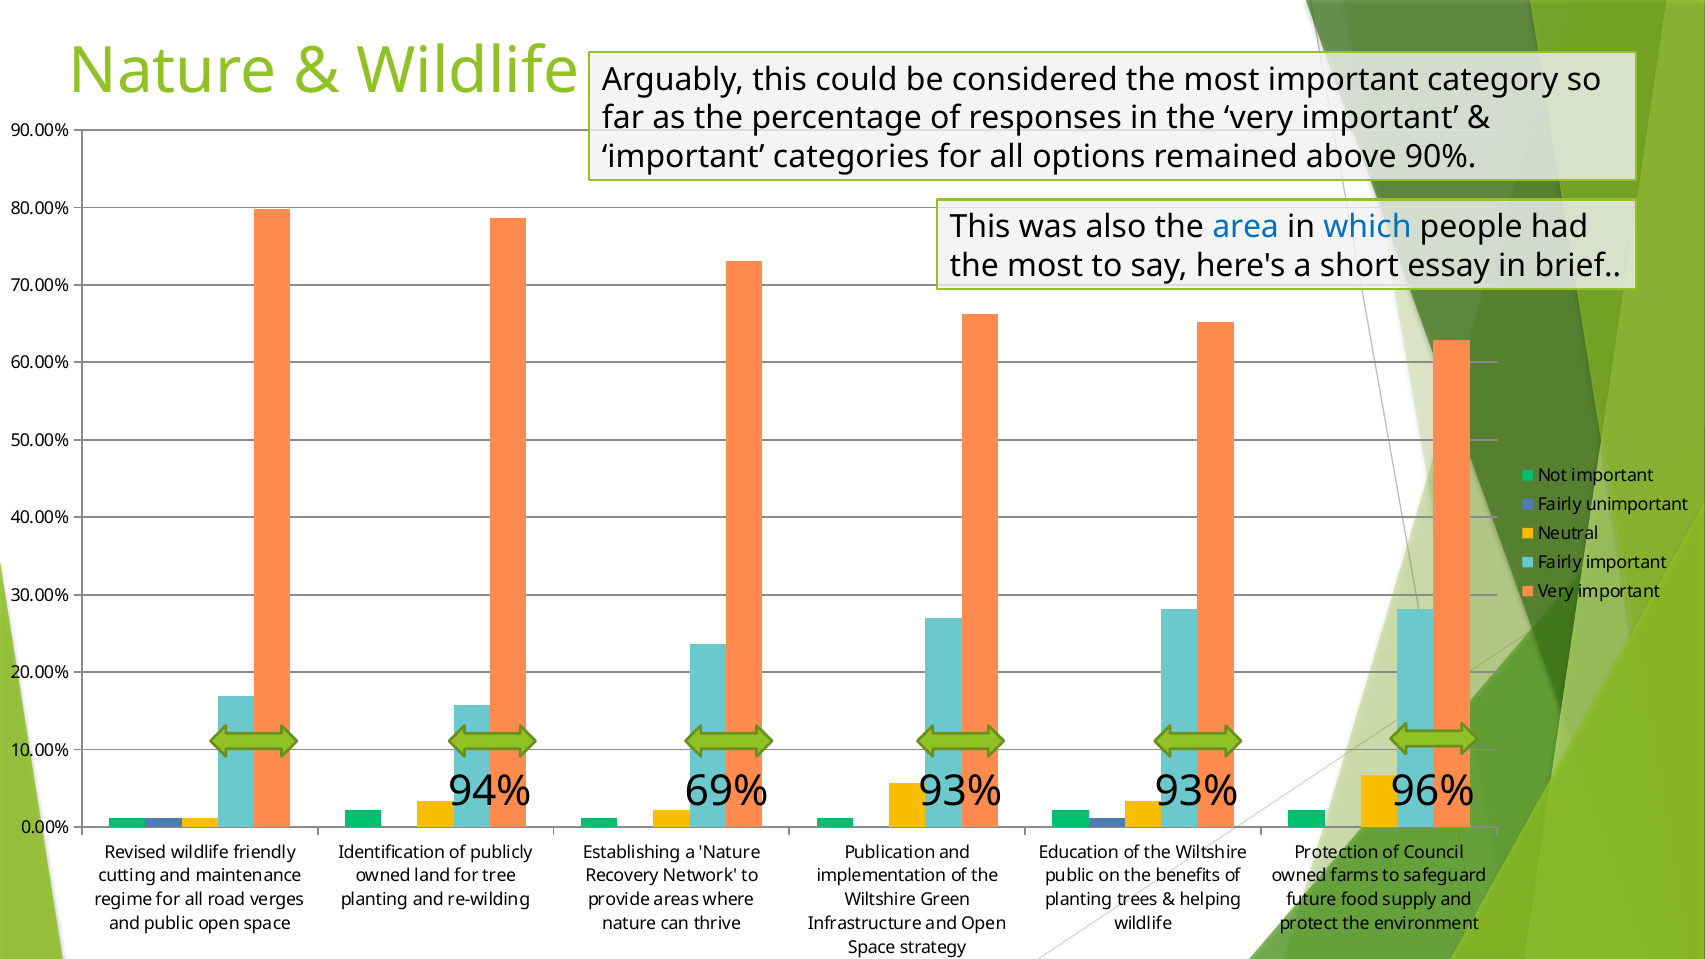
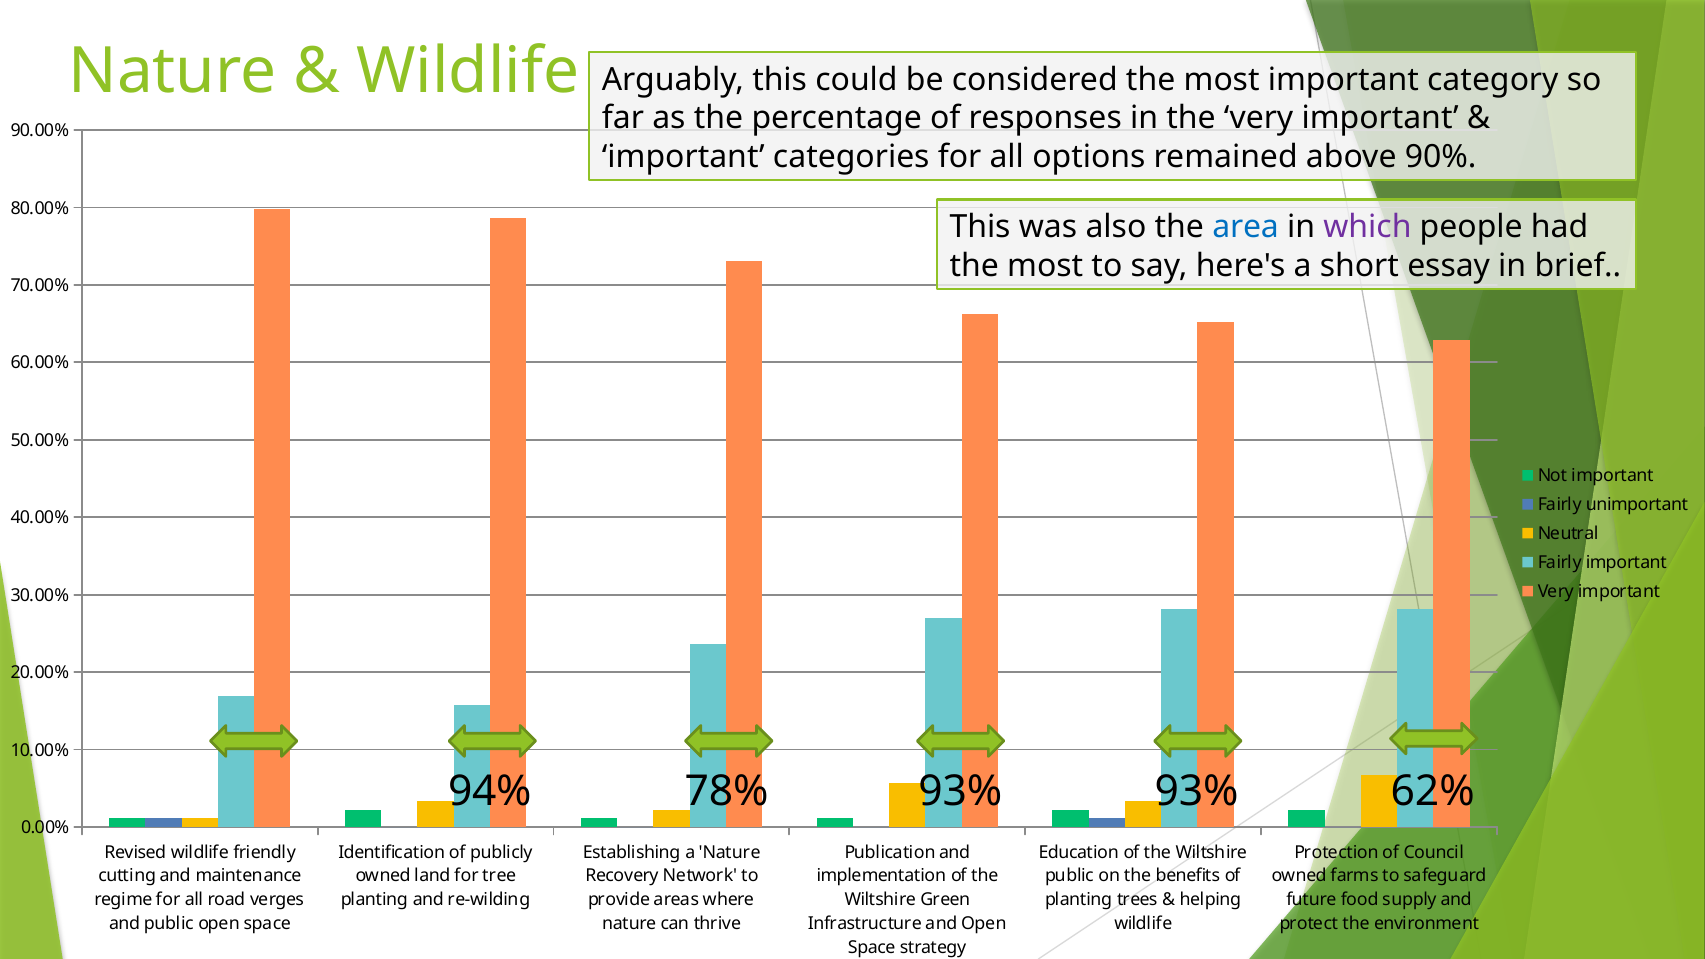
which colour: blue -> purple (1367, 227)
69%: 69% -> 78% (727, 791)
96%: 96% -> 62% (1433, 791)
